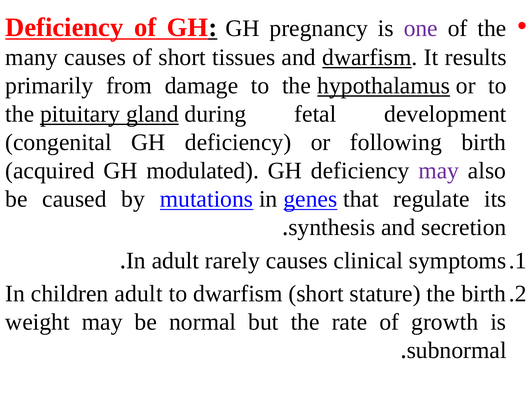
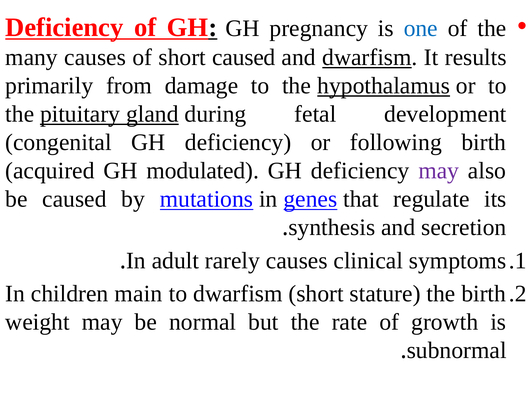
one colour: purple -> blue (421, 28)
short tissues: tissues -> caused (244, 57)
children adult: adult -> main (139, 294)
